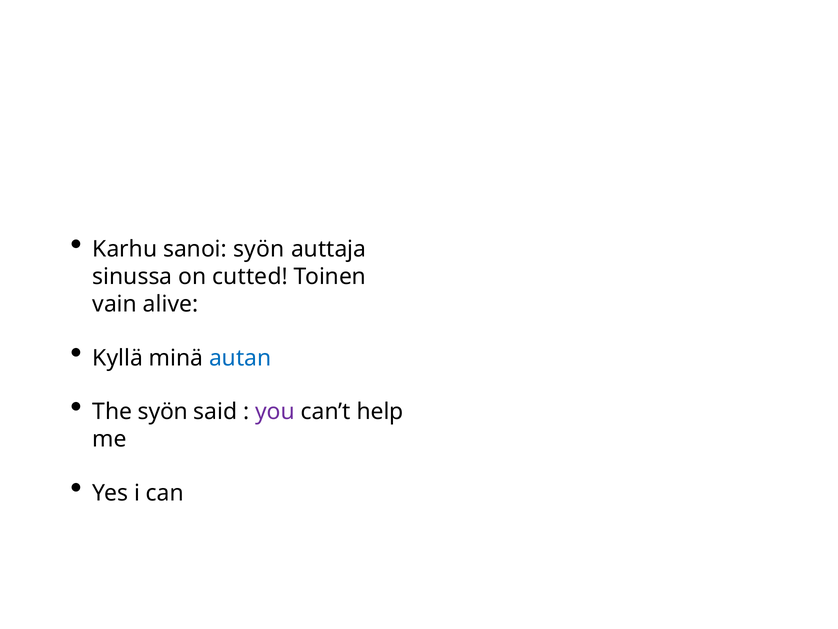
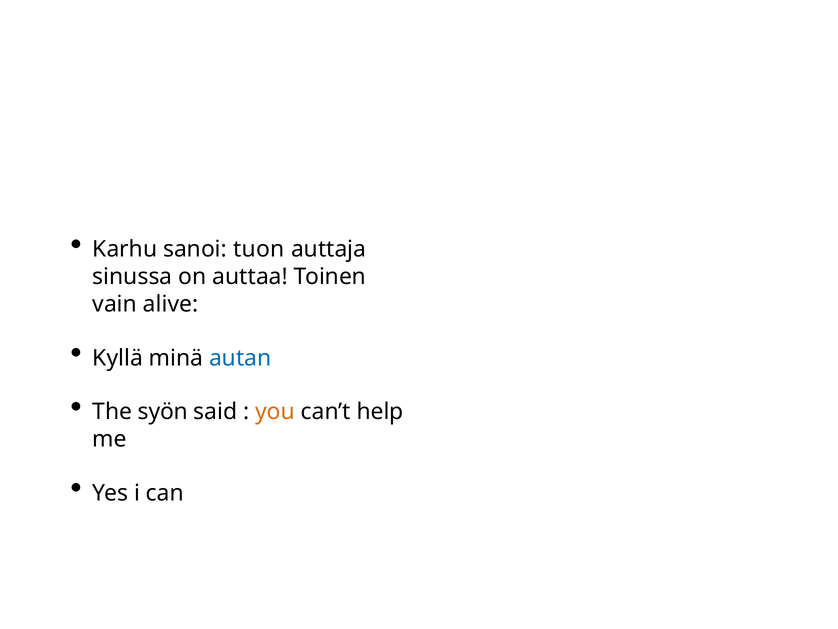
sanoi syön: syön -> tuon (259, 249)
cutted: cutted -> auttaa (250, 277)
you colour: purple -> orange (275, 412)
